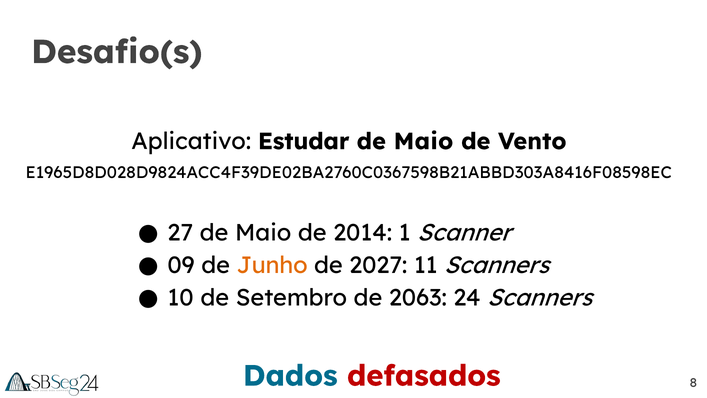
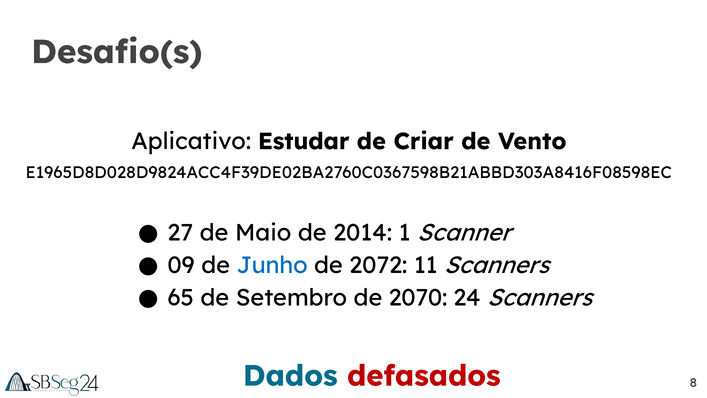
Maio: Maio -> Criar (424, 141)
Junho colour: orange -> blue (272, 265)
2027: 2027 -> 2072 (378, 265)
10: 10 -> 65 (181, 298)
2063: 2063 -> 2070 (418, 298)
